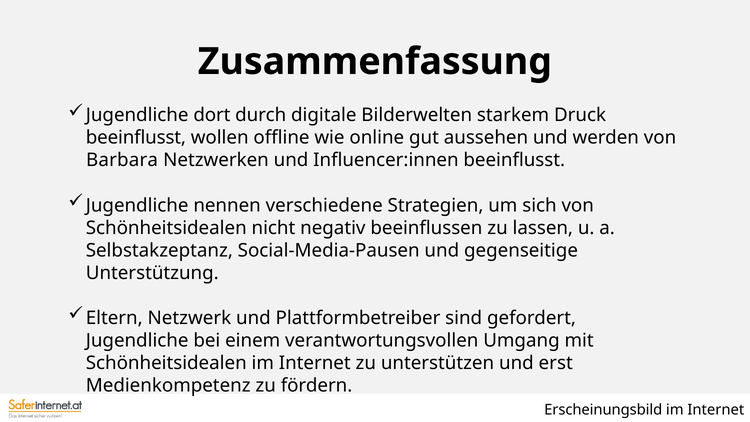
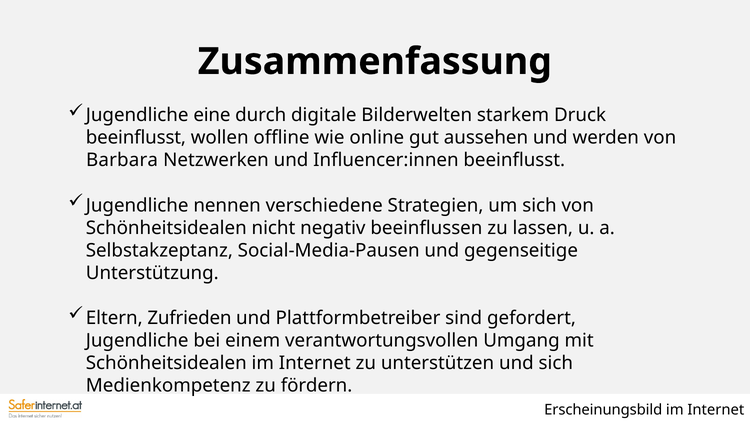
dort: dort -> eine (212, 115)
Netzwerk: Netzwerk -> Zufrieden (189, 318)
und erst: erst -> sich (556, 363)
